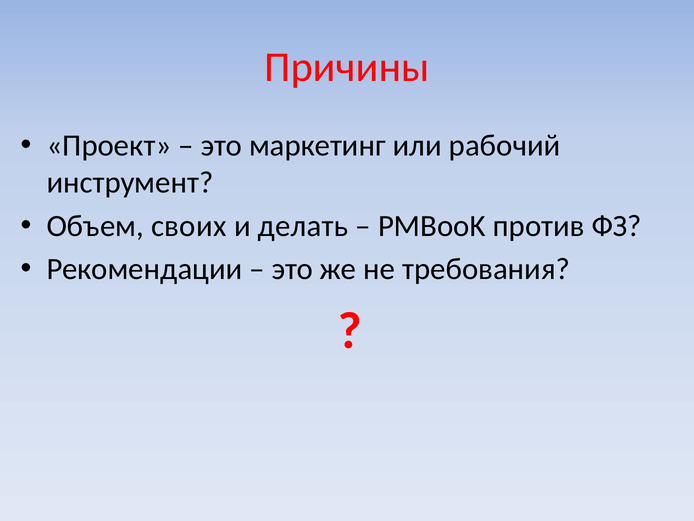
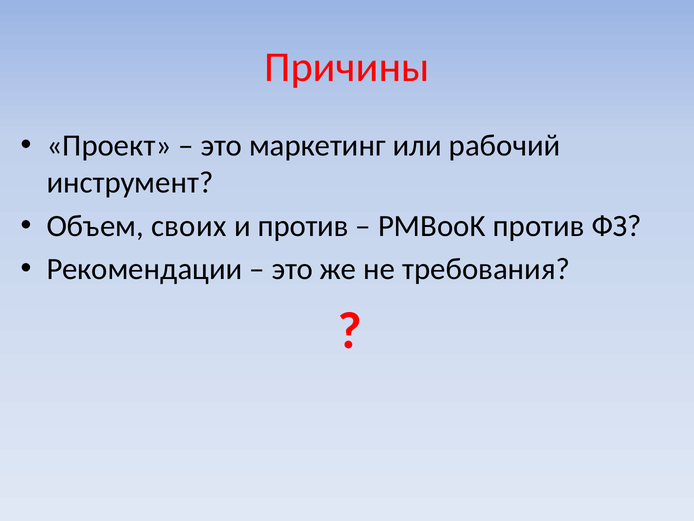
и делать: делать -> против (303, 226)
